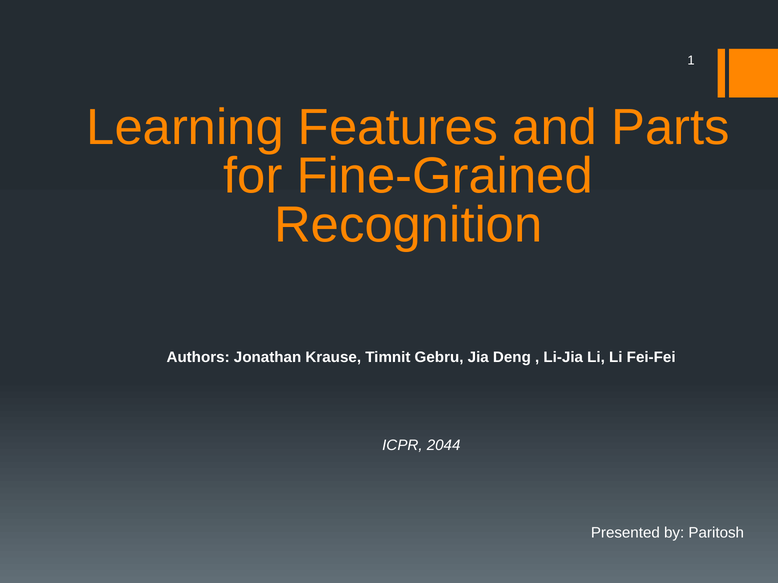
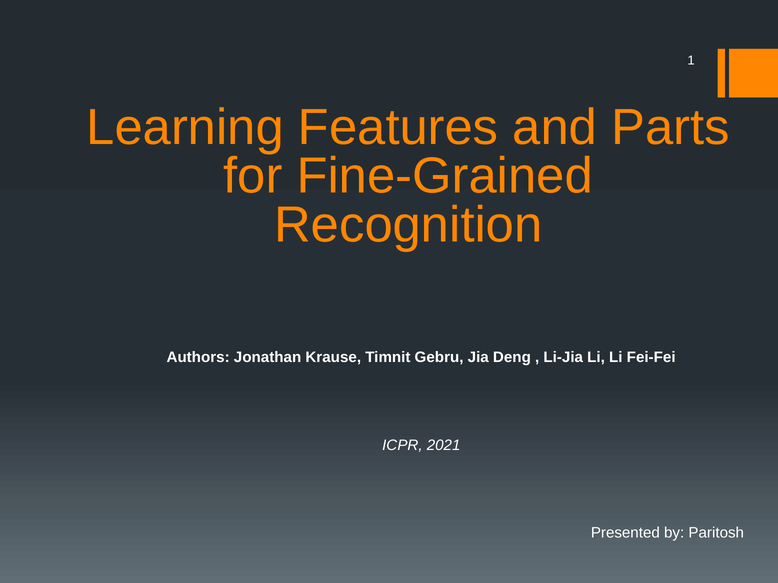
2044: 2044 -> 2021 (444, 446)
